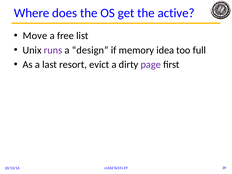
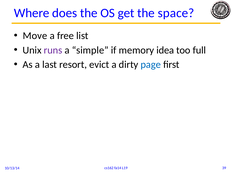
active: active -> space (176, 13)
design: design -> simple (90, 50)
page colour: purple -> blue (151, 65)
